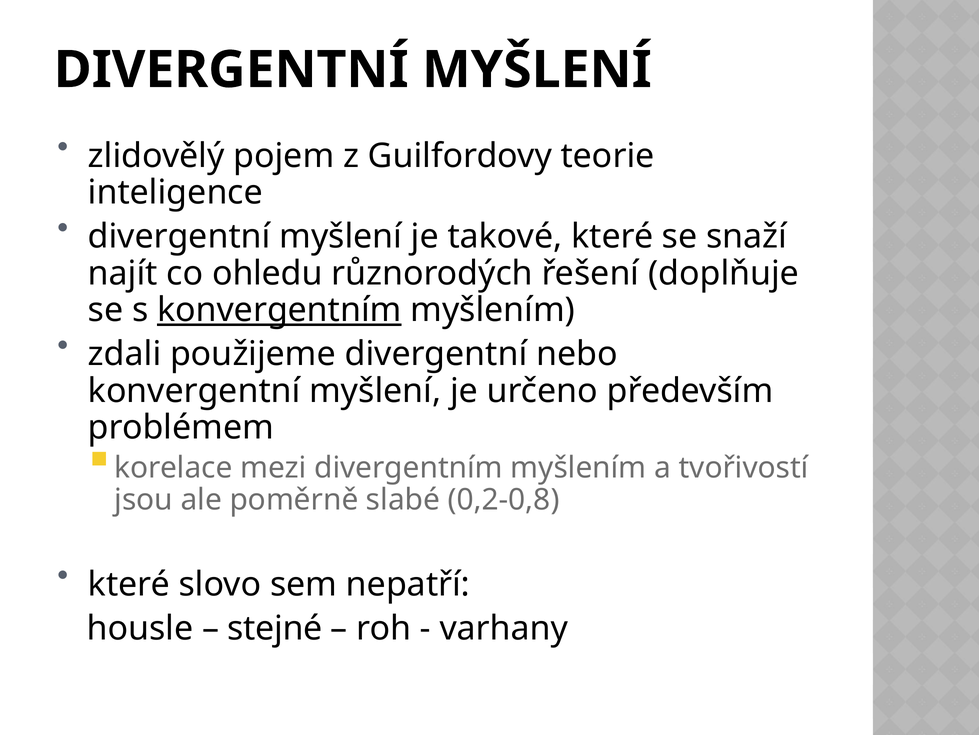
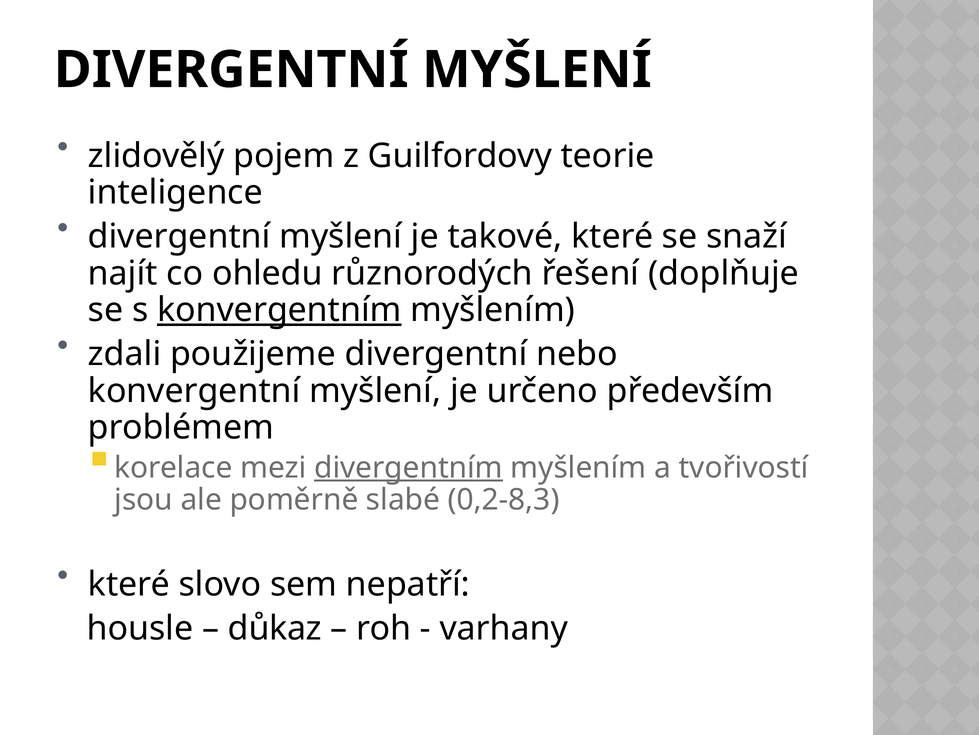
divergentním underline: none -> present (408, 467)
0,2-0,8: 0,2-0,8 -> 0,2-8,3 (504, 500)
stejné: stejné -> důkaz (275, 628)
